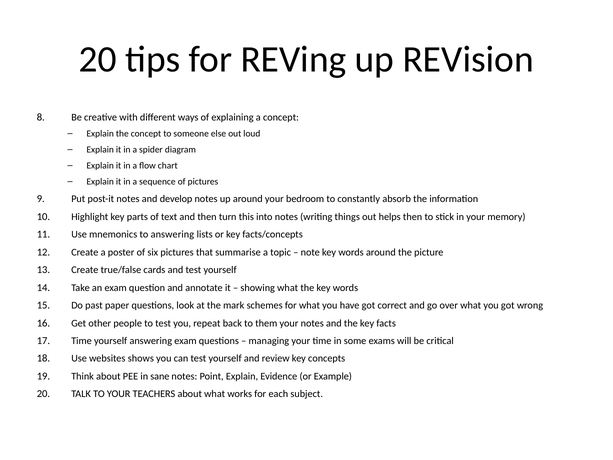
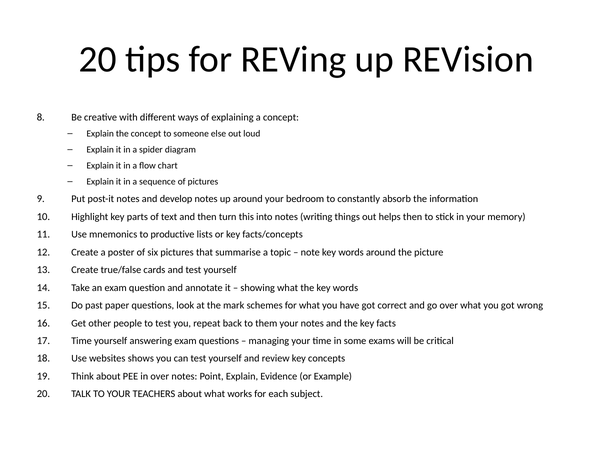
to answering: answering -> productive (172, 234)
in sane: sane -> over (160, 376)
